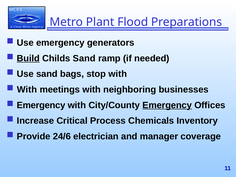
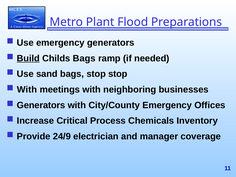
Childs Sand: Sand -> Bags (84, 58)
stop with: with -> stop (118, 74)
Emergency: Emergency -> Generators (41, 105)
Emergency underline: present -> none (167, 105)
24/6: 24/6 -> 24/9 (62, 136)
